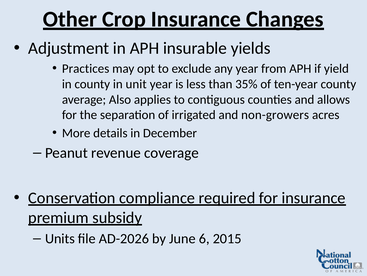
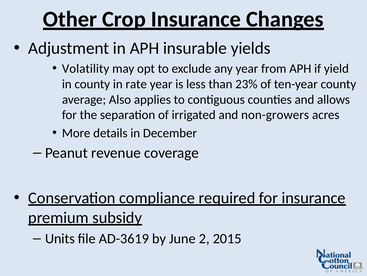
Practices: Practices -> Volatility (86, 68)
unit: unit -> rate (136, 84)
35%: 35% -> 23% (246, 84)
AD-2026: AD-2026 -> AD-3619 (124, 238)
6: 6 -> 2 (204, 238)
